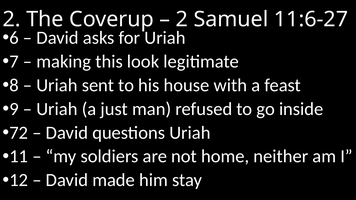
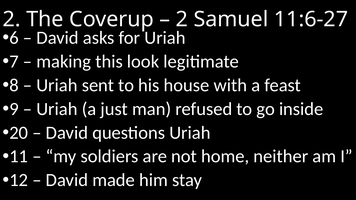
72: 72 -> 20 (19, 133)
